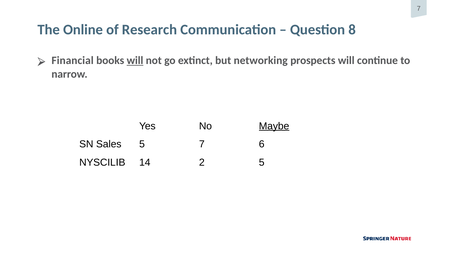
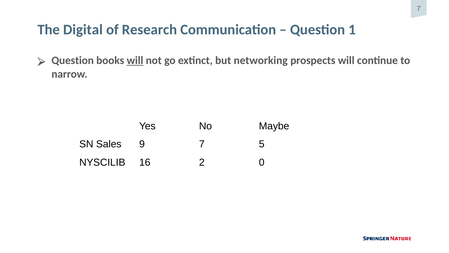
Online: Online -> Digital (83, 30)
8: 8 -> 1 (352, 30)
Financial: Financial -> Question (73, 60)
Maybe underline: present -> none (274, 126)
Sales 5: 5 -> 9 (142, 144)
6: 6 -> 5 (262, 144)
14: 14 -> 16 (145, 162)
2 5: 5 -> 0 (262, 162)
